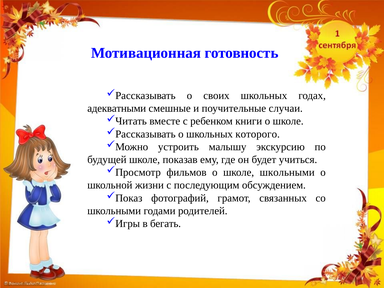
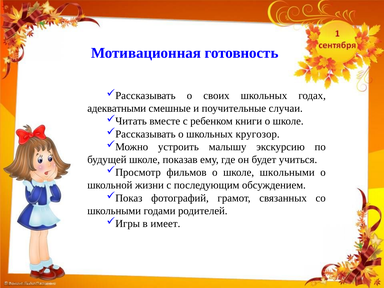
которого: которого -> кругозор (258, 134)
бегать: бегать -> имеет (165, 224)
